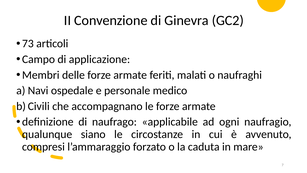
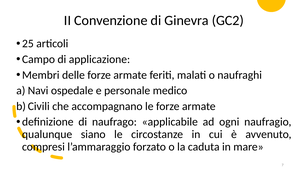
73: 73 -> 25 (28, 44)
